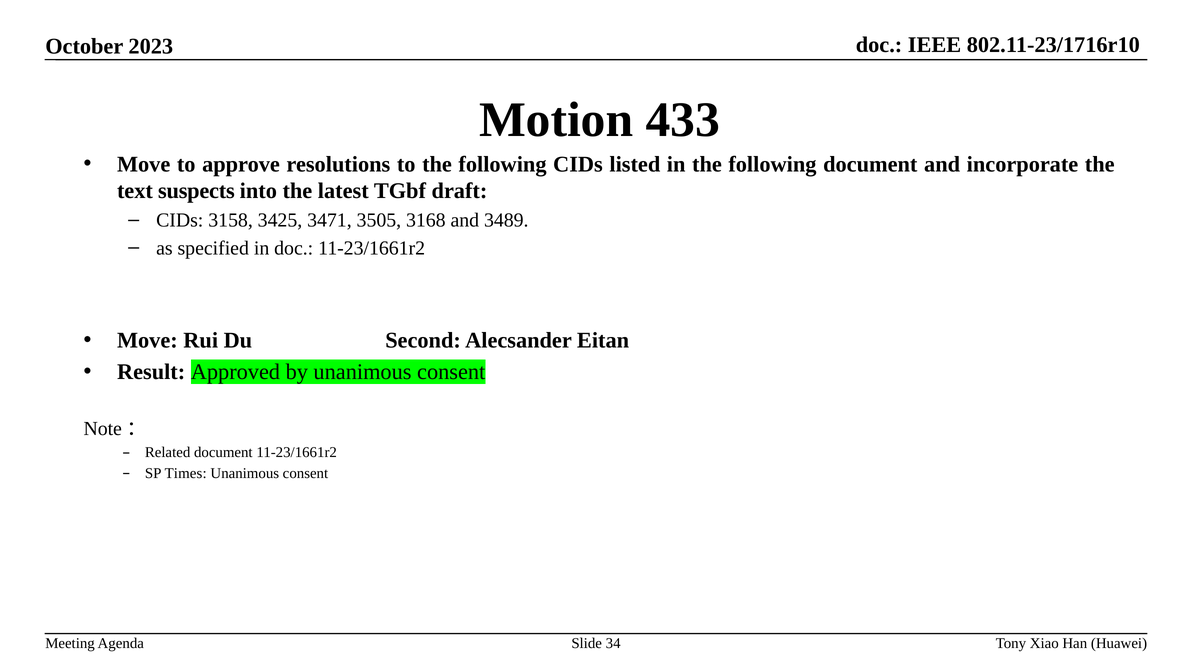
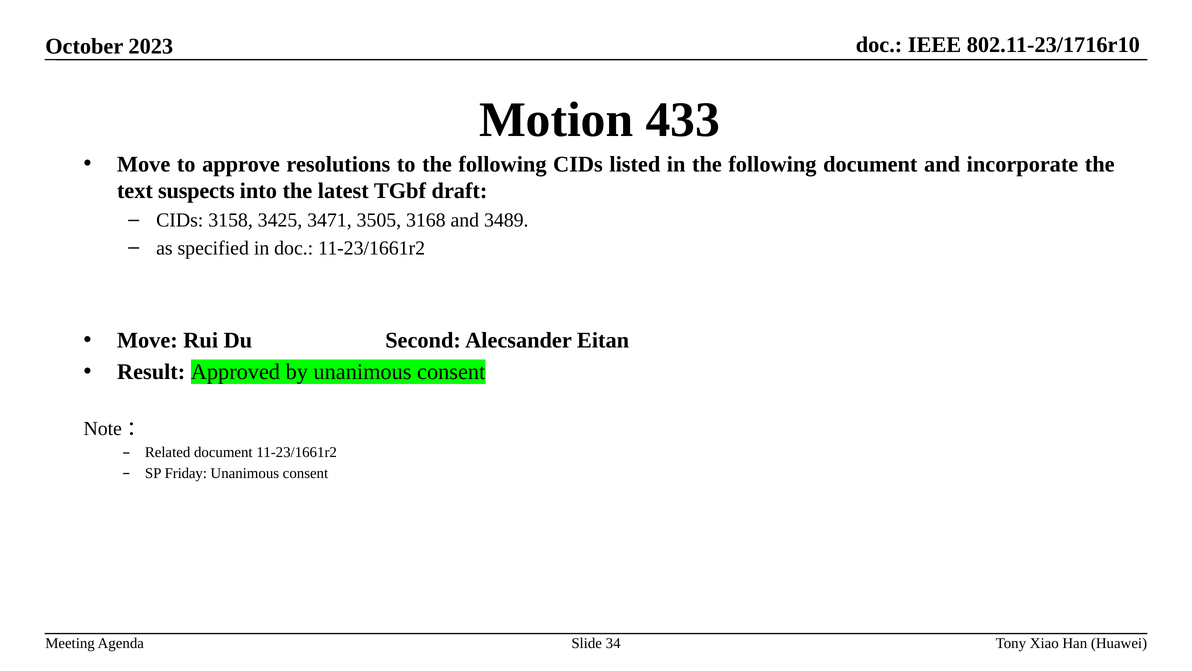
Times: Times -> Friday (186, 473)
